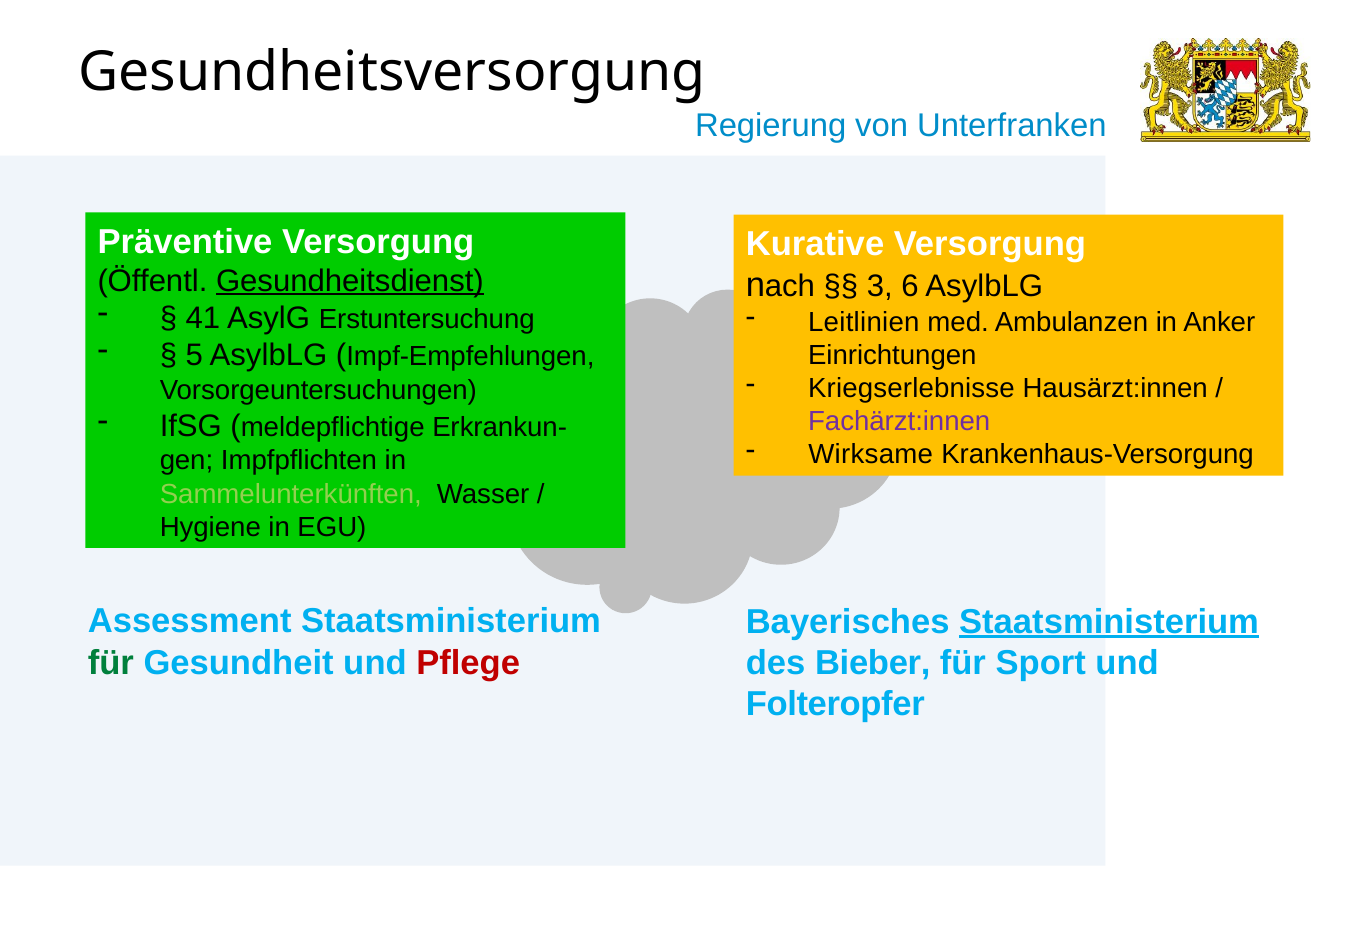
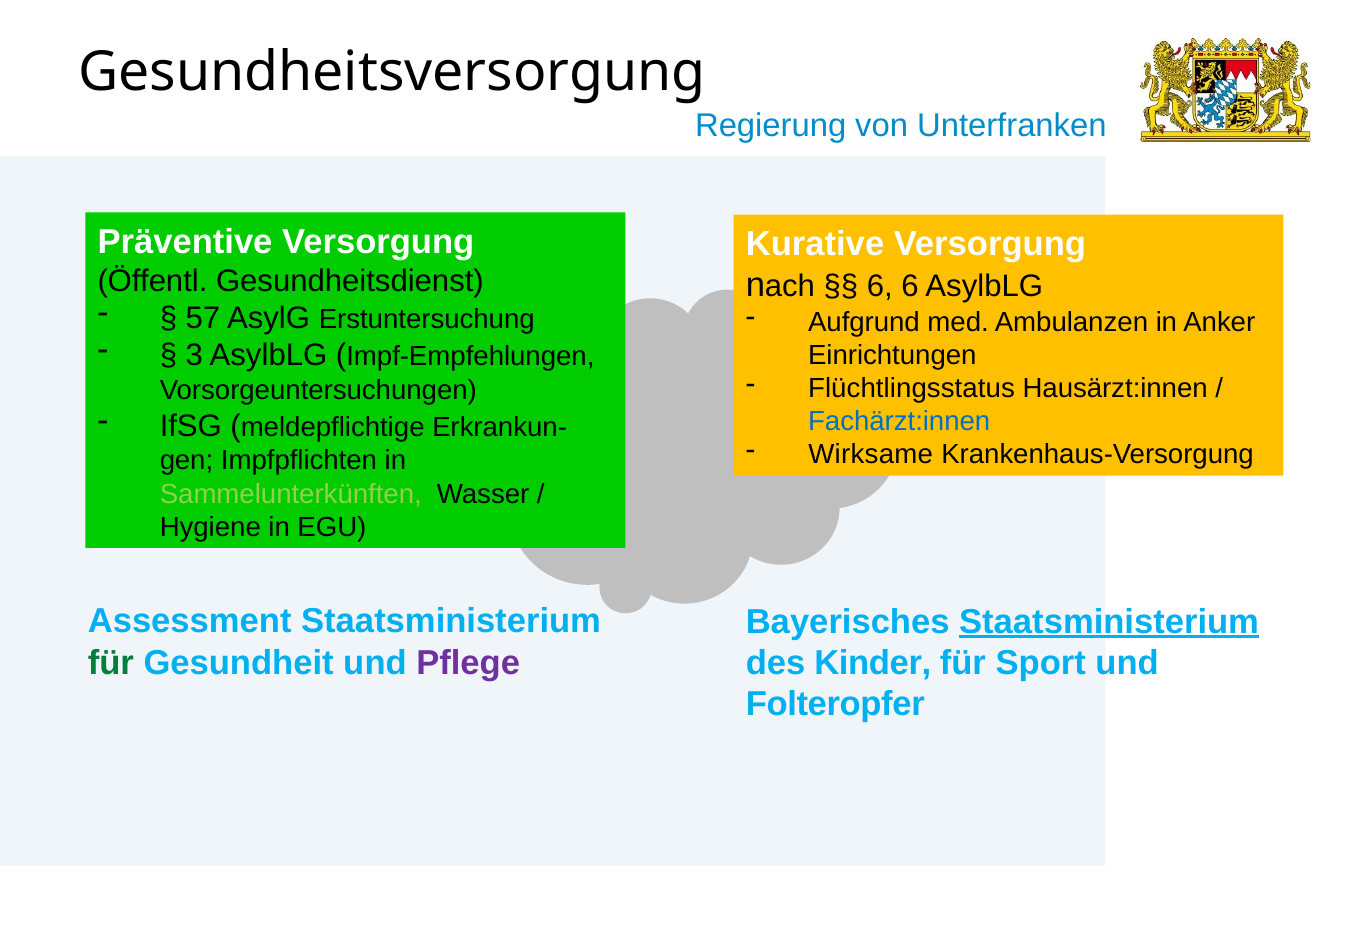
Gesundheitsdienst underline: present -> none (350, 281)
3: 3 -> 6 (880, 287)
41: 41 -> 57 (203, 318)
Leitlinien: Leitlinien -> Aufgrund (864, 322)
5: 5 -> 3 (194, 355)
Kriegserlebnisse: Kriegserlebnisse -> Flüchtlingsstatus (911, 389)
Fachärzt:innen colour: purple -> blue (899, 422)
Pflege colour: red -> purple (468, 663)
Bieber: Bieber -> Kinder (873, 663)
